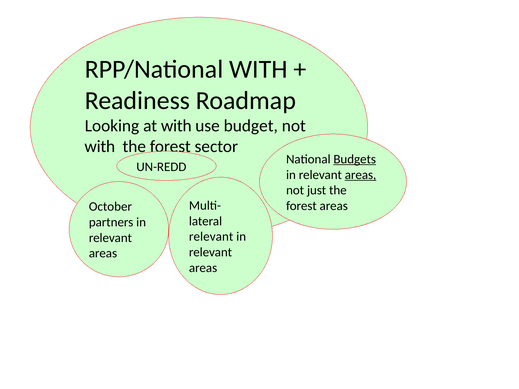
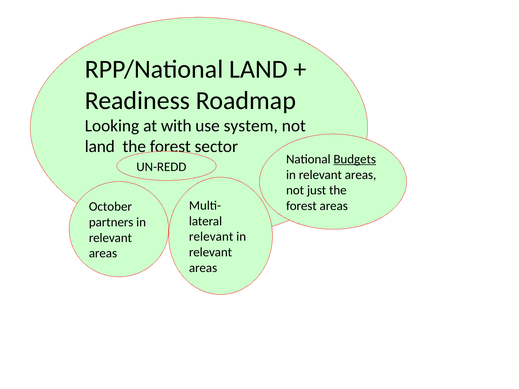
RPP/National WITH: WITH -> LAND (258, 69)
budget: budget -> system (251, 126)
with: with -> land (100, 147)
areas underline: present -> none (361, 175)
